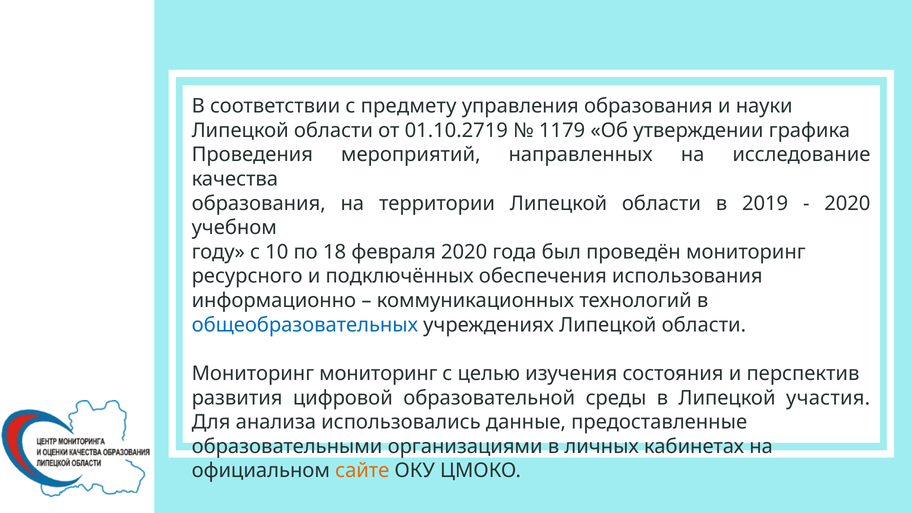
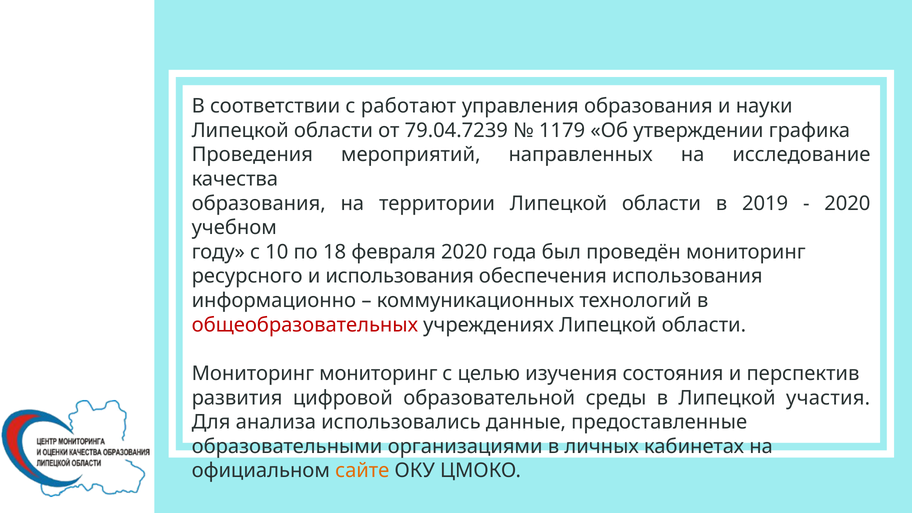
предмету: предмету -> работают (409, 106)
01.10.2719: 01.10.2719 -> 79.04.7239 (456, 130)
и подключённых: подключённых -> использования (400, 276)
общеобразовательных colour: blue -> red (305, 325)
